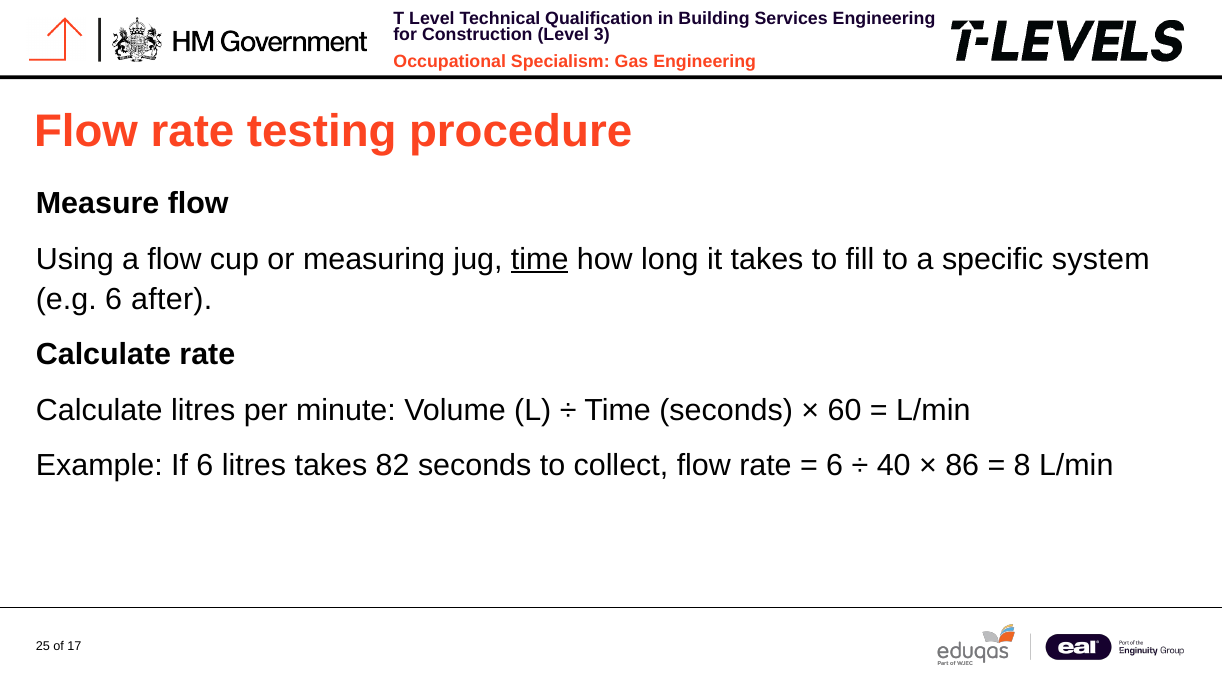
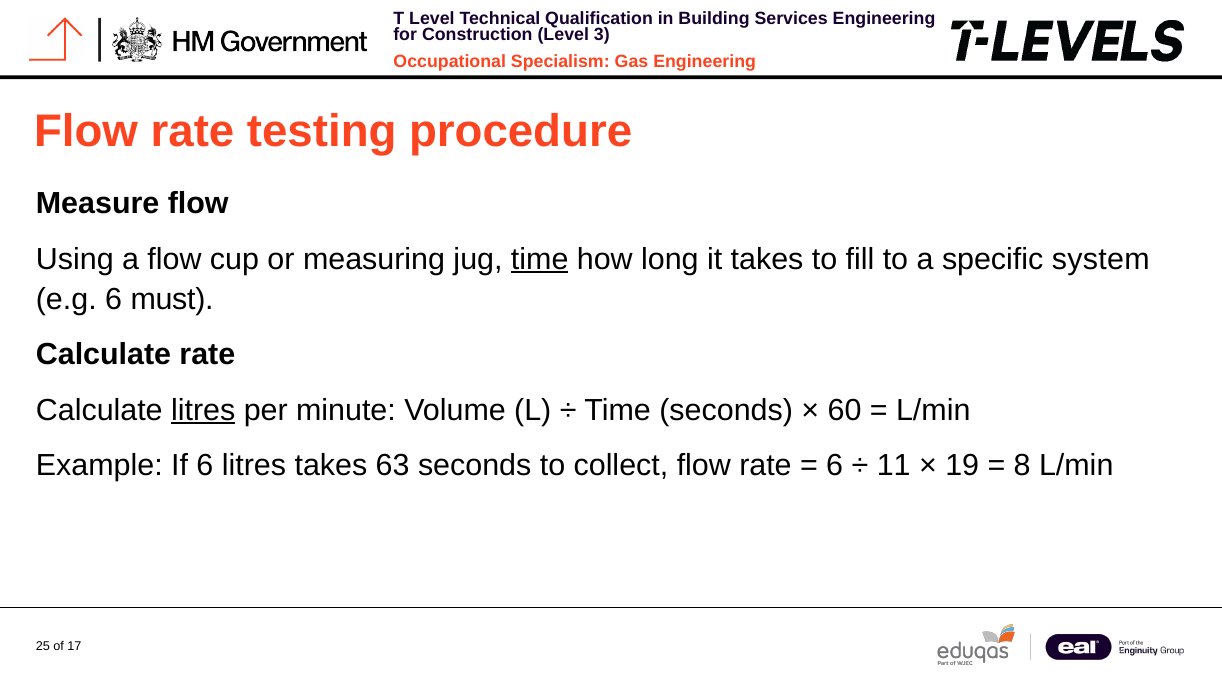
after: after -> must (172, 299)
litres underline: none -> present (203, 410)
82: 82 -> 63 (393, 465)
40: 40 -> 11 (894, 465)
86: 86 -> 19 (962, 465)
